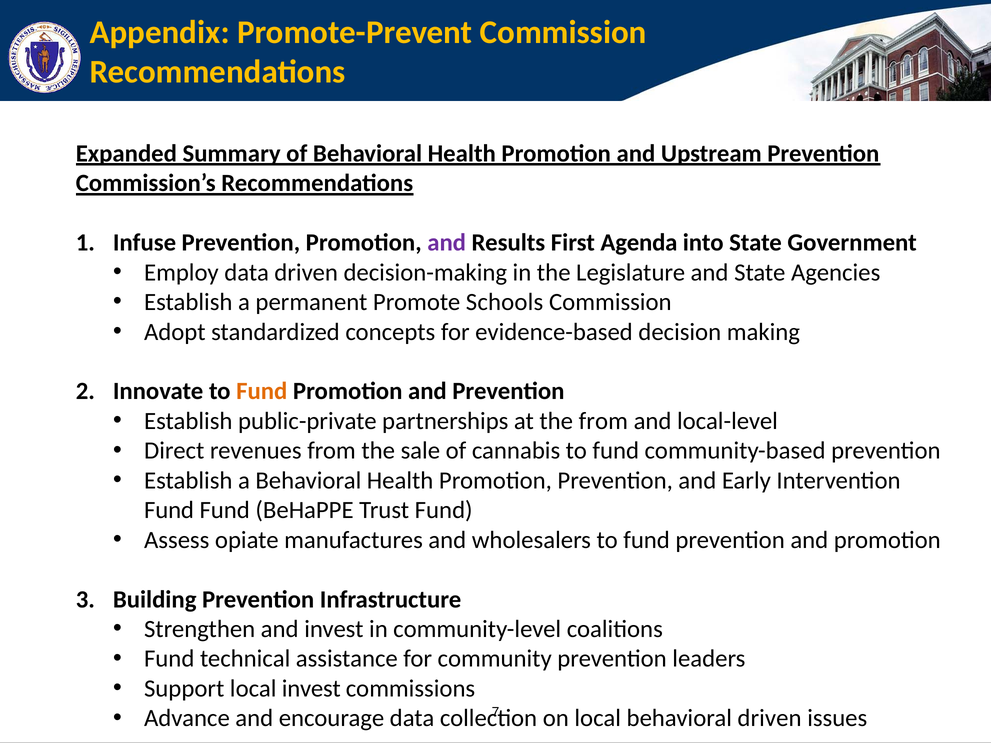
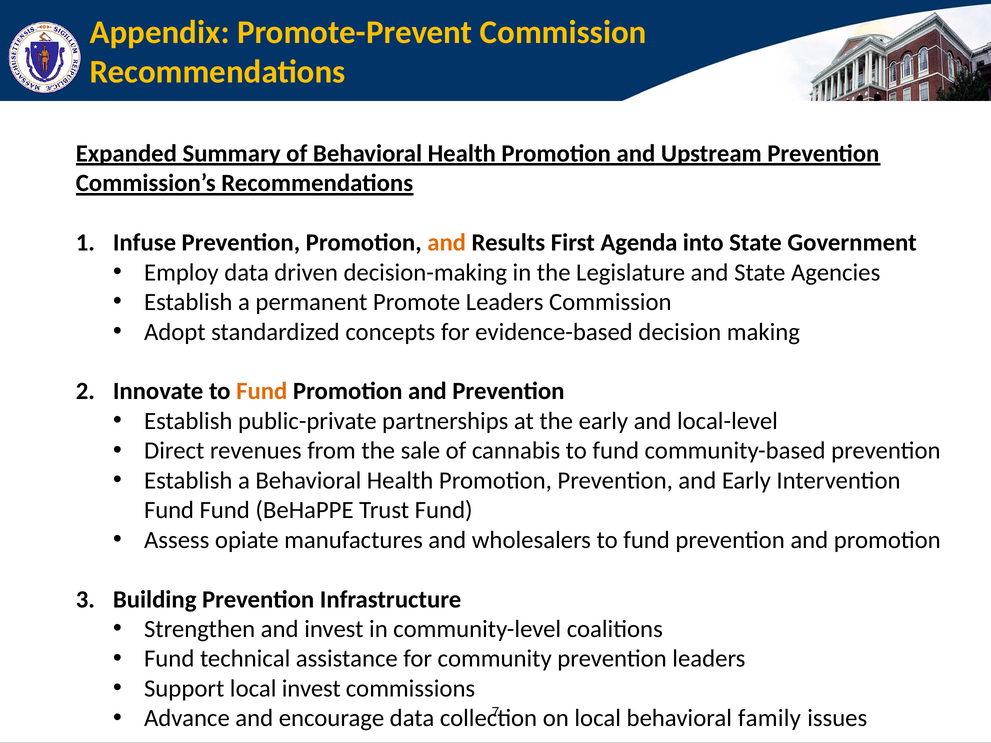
and colour: purple -> orange (447, 243)
Promote Schools: Schools -> Leaders (505, 302)
the from: from -> early (603, 421)
behavioral driven: driven -> family (769, 718)
